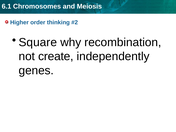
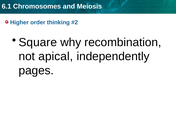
create: create -> apical (56, 56)
genes: genes -> pages (36, 70)
